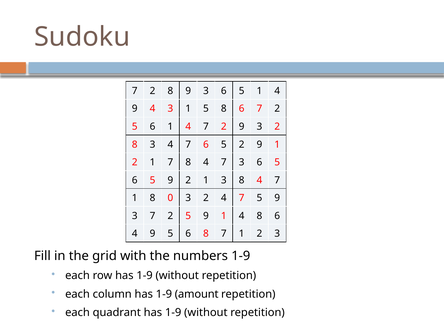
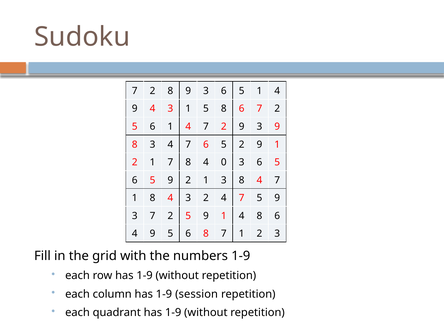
9 3 2: 2 -> 9 (277, 127)
7 8 4 7: 7 -> 0 (224, 162)
1 8 0: 0 -> 4 (170, 198)
amount: amount -> session (197, 294)
